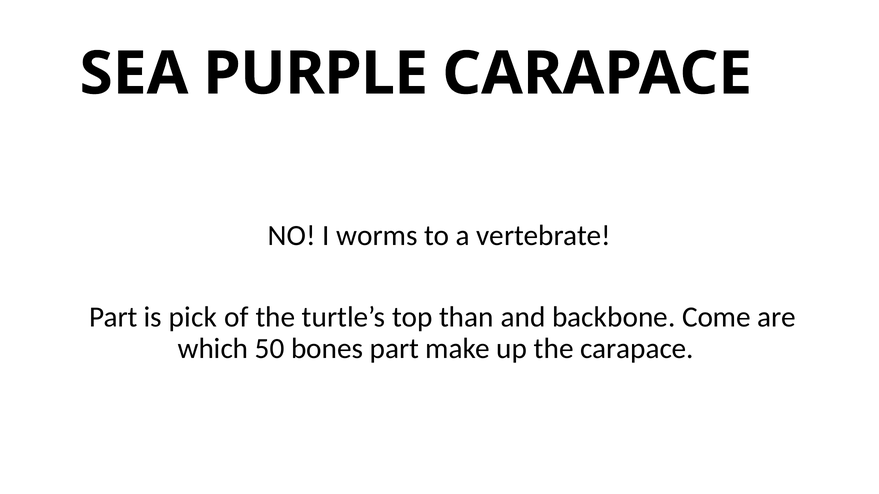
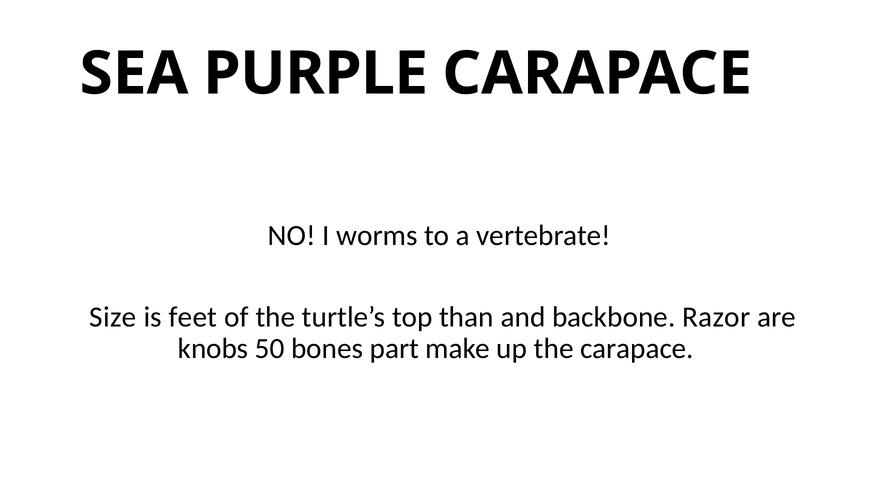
Part: Part -> Size (113, 317)
pick: pick -> feet (193, 317)
Come: Come -> Razor (716, 317)
which: which -> knobs (213, 349)
